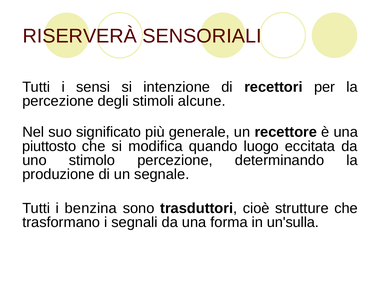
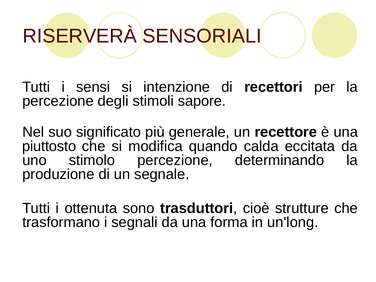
alcune: alcune -> sapore (202, 101)
luogo: luogo -> calda (261, 146)
benzina: benzina -> ottenuta (91, 208)
un'sulla: un'sulla -> un'long (293, 222)
